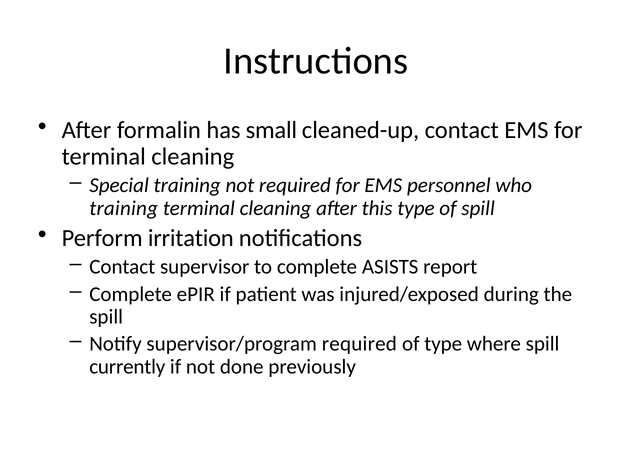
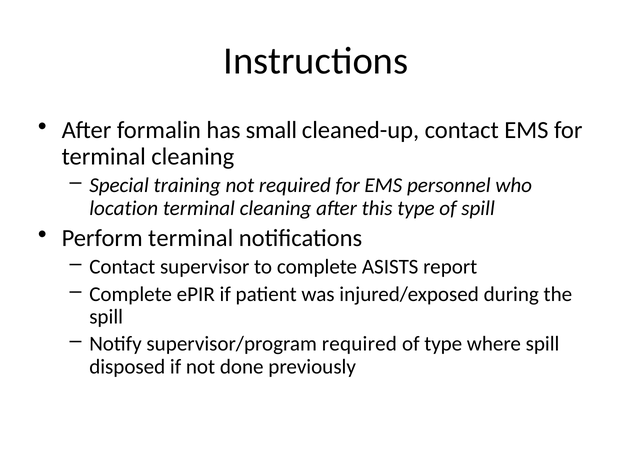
training: training -> location (124, 208)
Perform irritation: irritation -> terminal (191, 238)
currently: currently -> disposed (127, 367)
